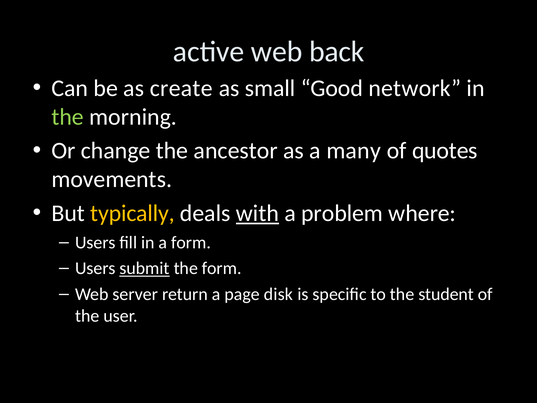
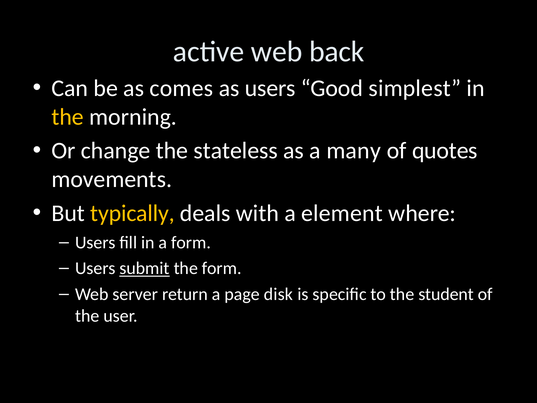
create: create -> comes (181, 88)
as small: small -> users (270, 88)
network: network -> simplest (415, 88)
the colour: light green -> yellow (68, 117)
ancestor: ancestor -> stateless (236, 151)
with underline: present -> none (257, 213)
problem: problem -> element (342, 213)
